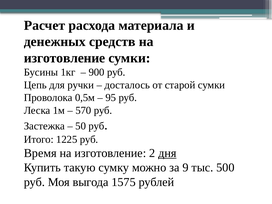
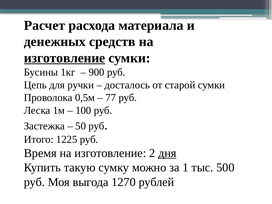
изготовление underline: none -> present (65, 58)
95: 95 -> 77 (111, 98)
570: 570 -> 100 (83, 110)
9: 9 -> 1 (185, 168)
1575: 1575 -> 1270 (124, 182)
